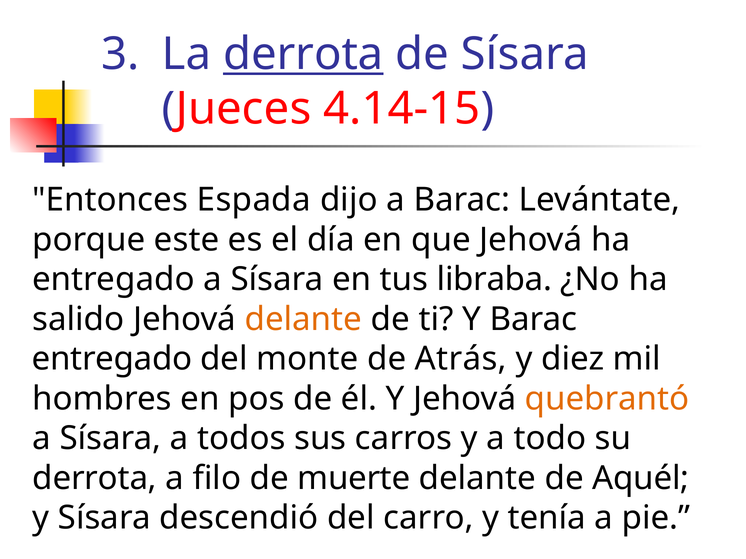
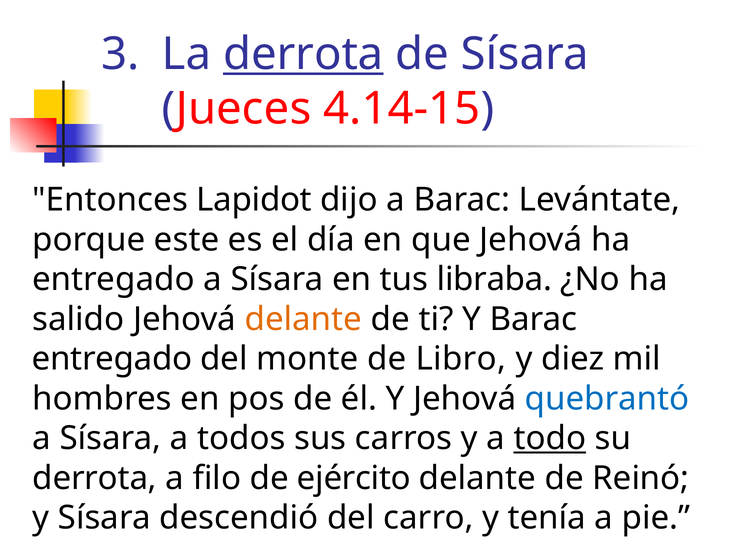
Espada: Espada -> Lapidot (254, 200)
Atrás: Atrás -> Libro (461, 359)
quebrantó colour: orange -> blue (607, 399)
todo underline: none -> present (550, 439)
muerte: muerte -> ejército (354, 479)
Aquél: Aquél -> Reinó (641, 479)
